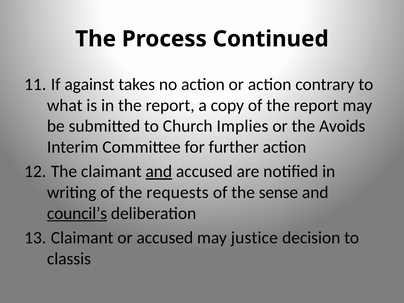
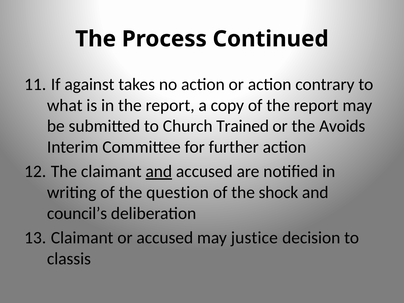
Implies: Implies -> Trained (243, 126)
requests: requests -> question (178, 192)
sense: sense -> shock (278, 192)
council’s underline: present -> none (77, 213)
